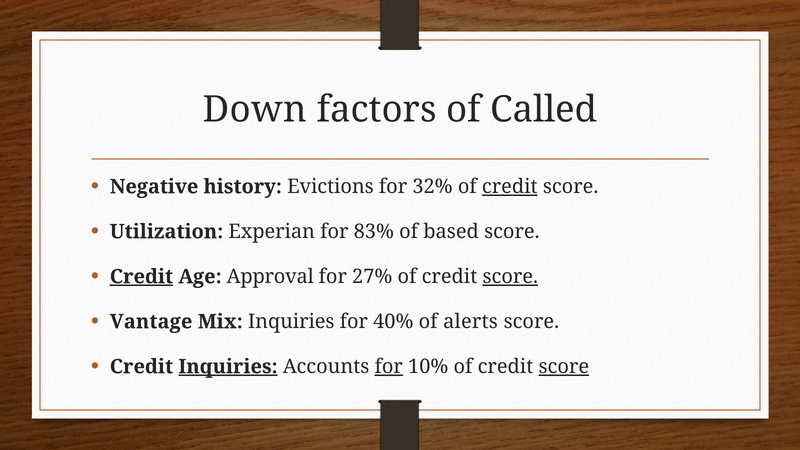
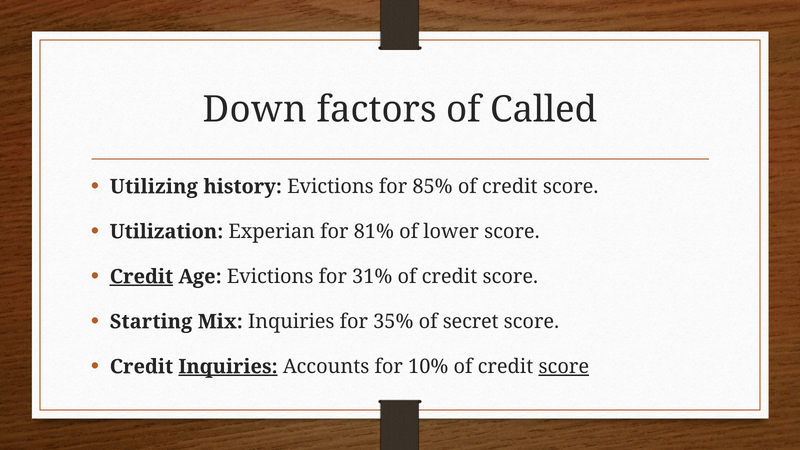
Negative: Negative -> Utilizing (154, 187)
32%: 32% -> 85% (433, 187)
credit underline: present -> none (510, 187)
83%: 83% -> 81% (374, 232)
based: based -> lower (451, 232)
Age Approval: Approval -> Evictions (270, 277)
27%: 27% -> 31% (372, 277)
score underline: present -> none (510, 277)
Vantage: Vantage -> Starting (151, 322)
40%: 40% -> 35% (393, 322)
alerts: alerts -> secret (471, 322)
for underline: present -> none (389, 367)
